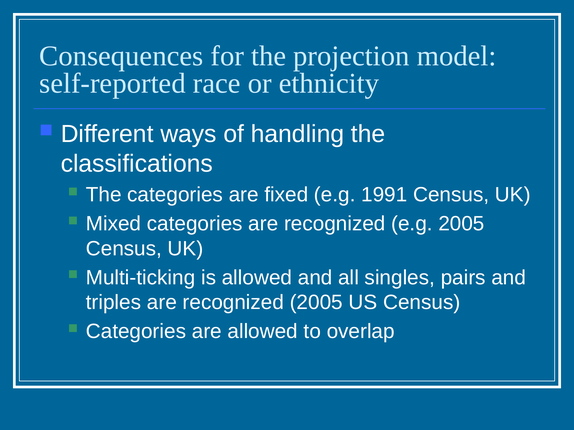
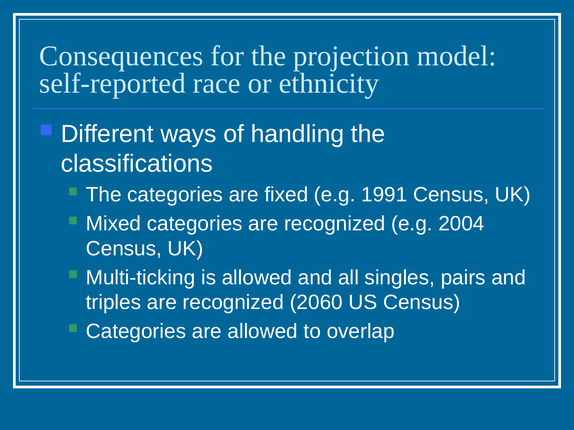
e.g 2005: 2005 -> 2004 (461, 224)
recognized 2005: 2005 -> 2060 (316, 303)
